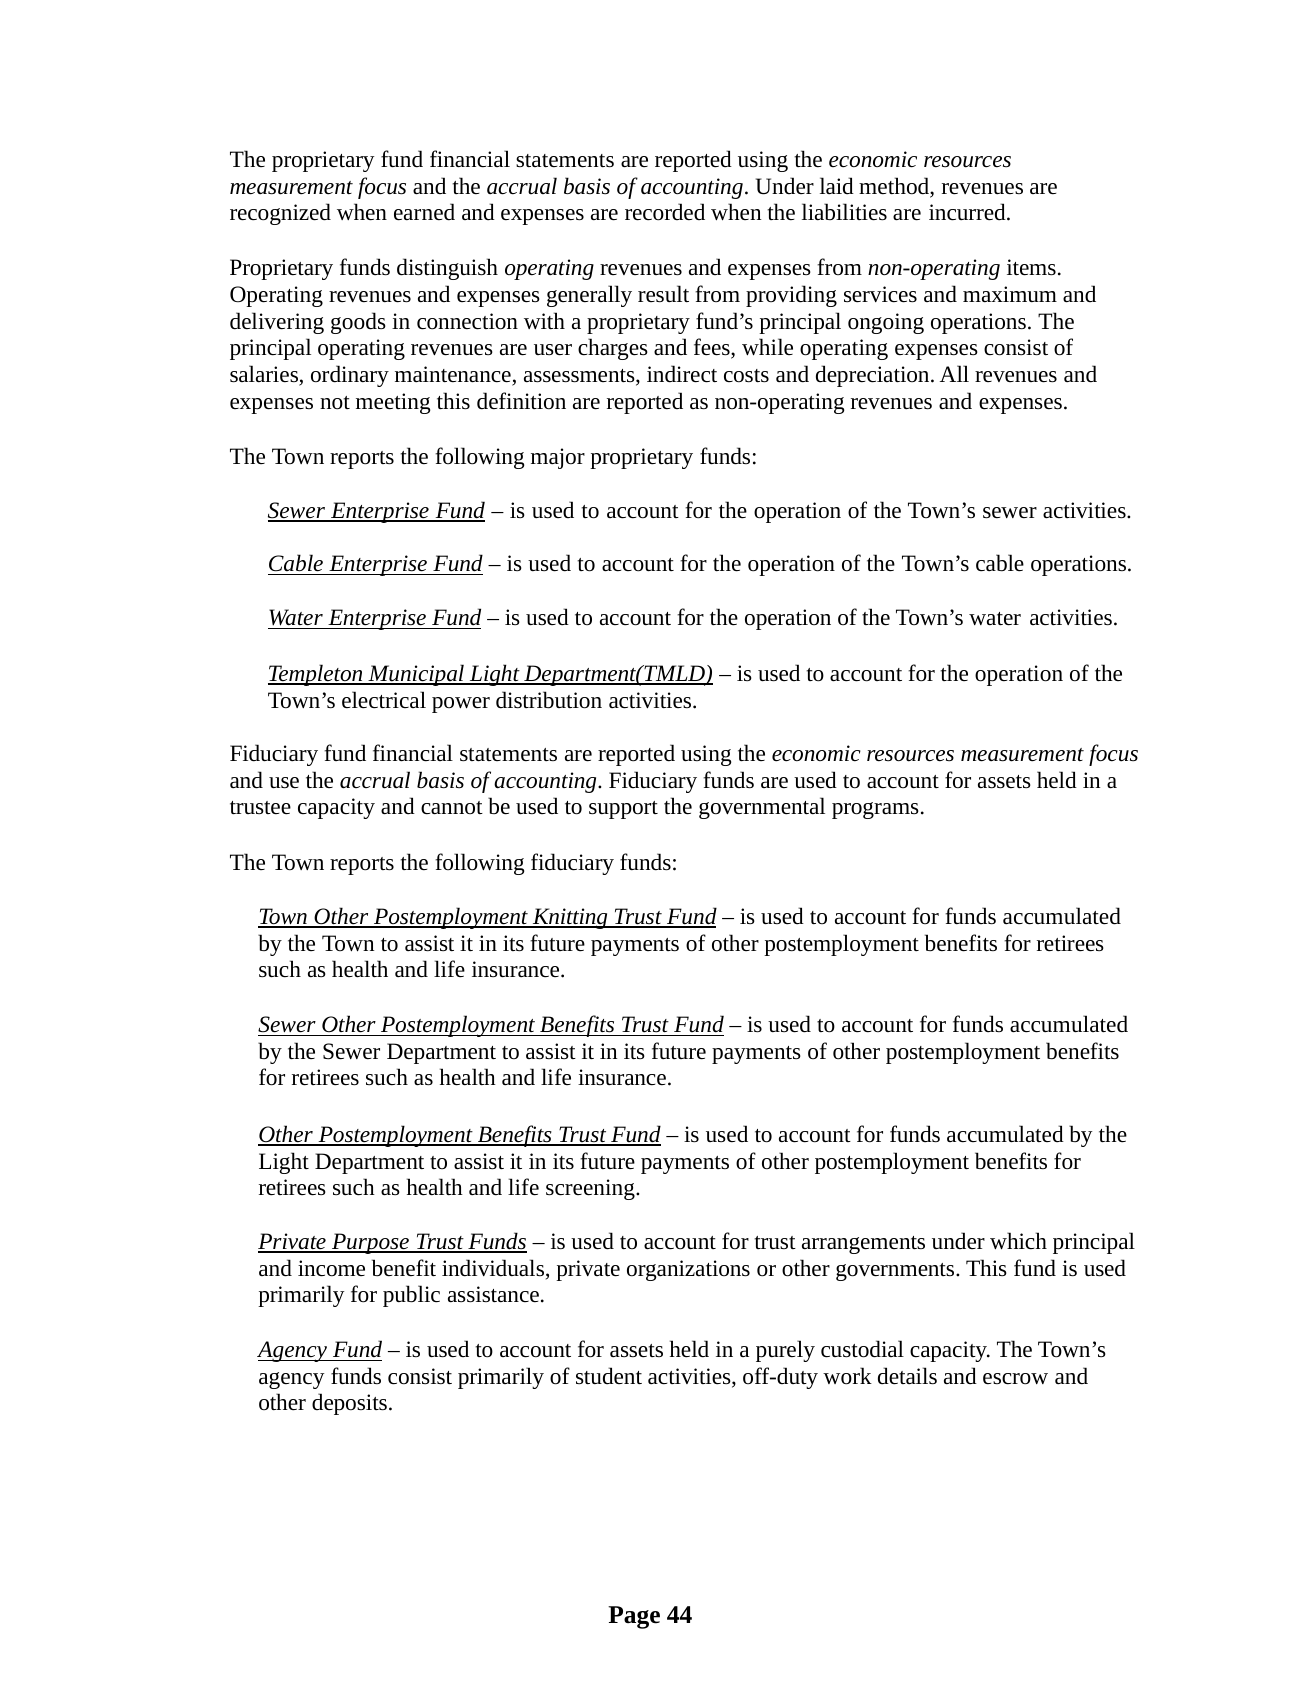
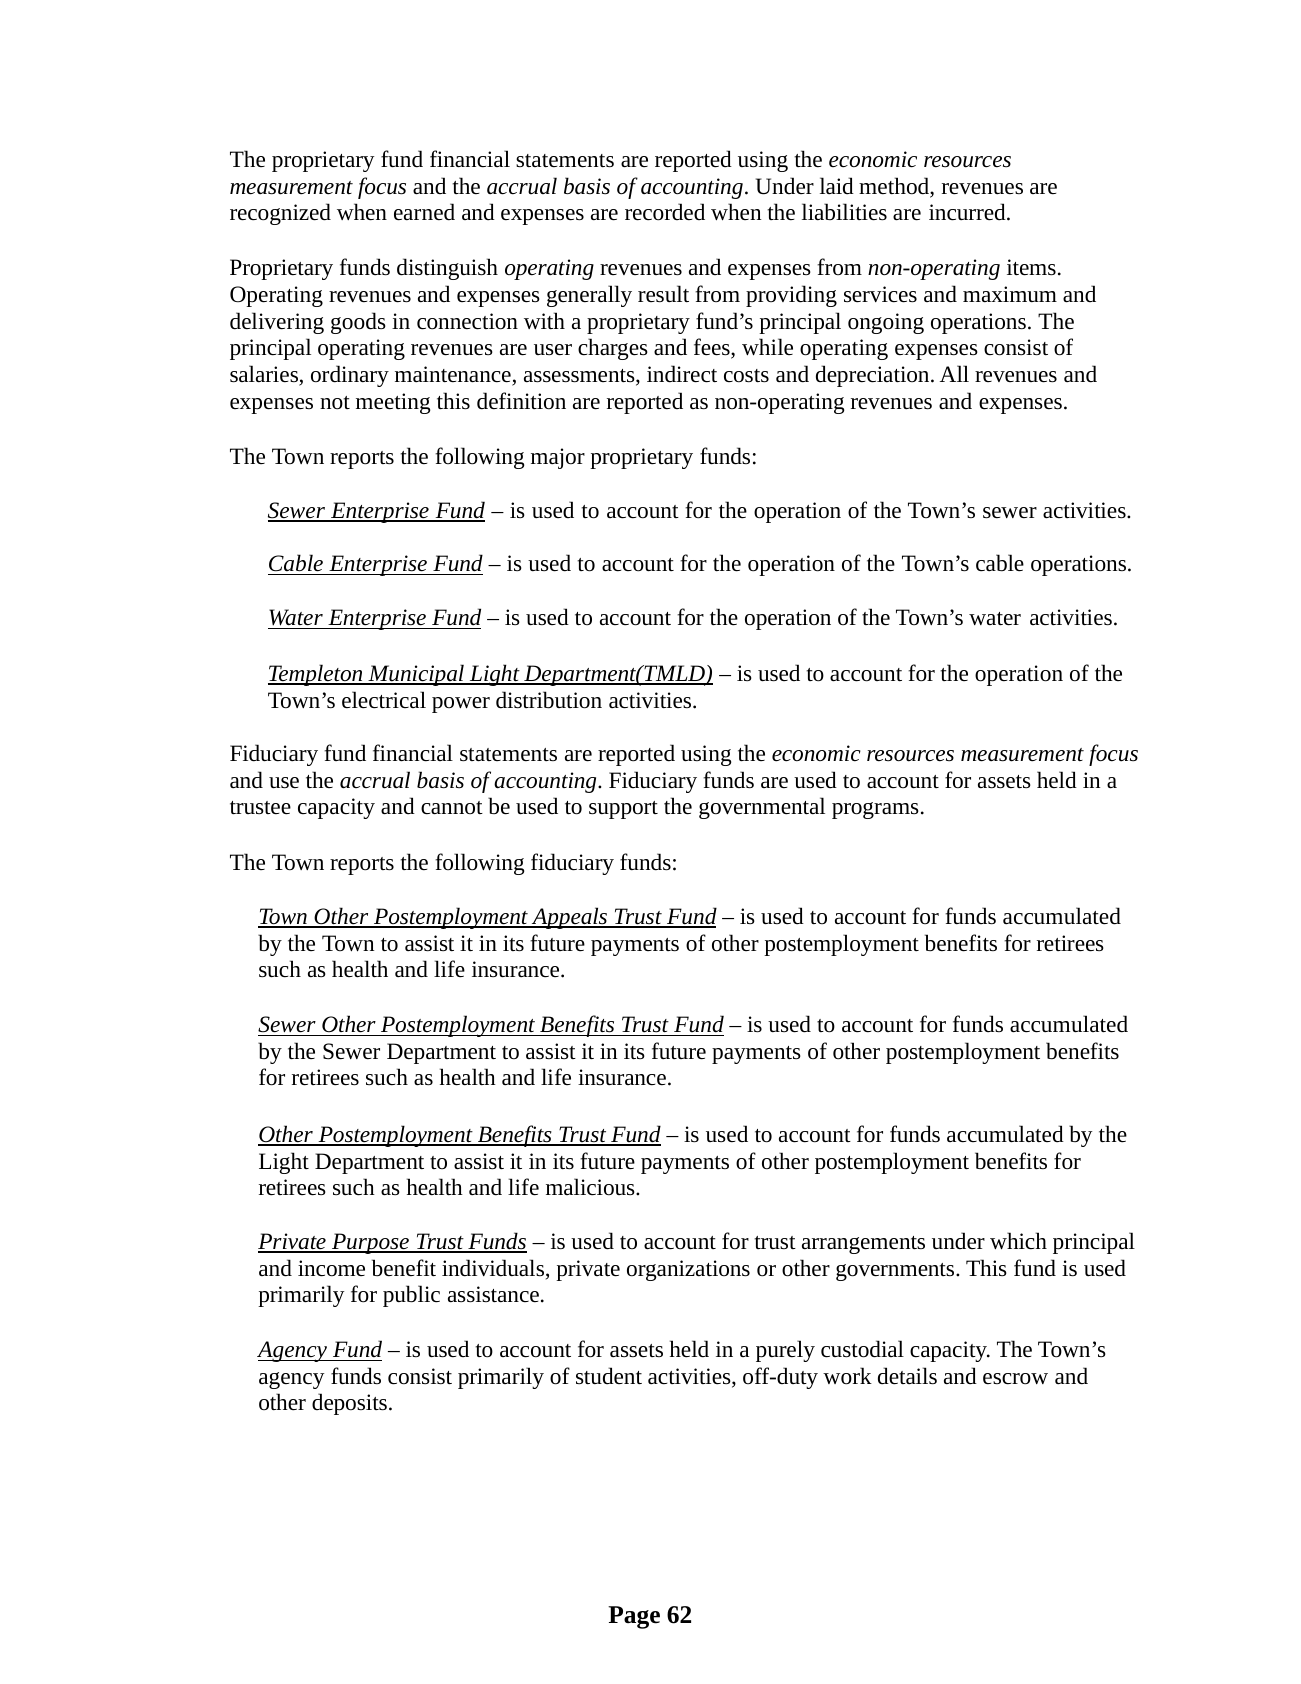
Knitting: Knitting -> Appeals (571, 916)
screening: screening -> malicious (593, 1188)
44: 44 -> 62 (680, 1615)
